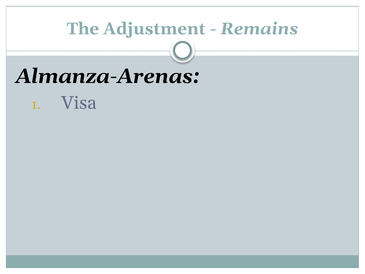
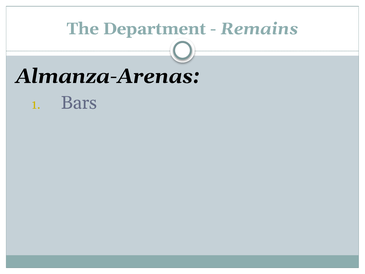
Adjustment: Adjustment -> Department (155, 29)
Visa: Visa -> Bars (79, 103)
